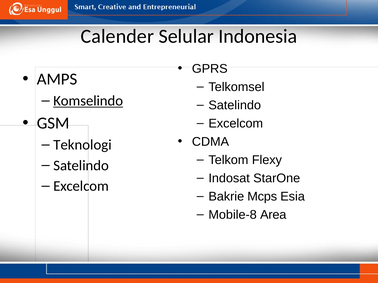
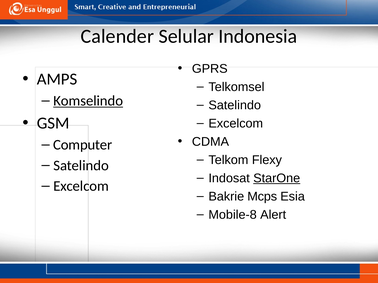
Teknologi: Teknologi -> Computer (83, 145)
StarOne underline: none -> present (277, 178)
Area: Area -> Alert (273, 215)
